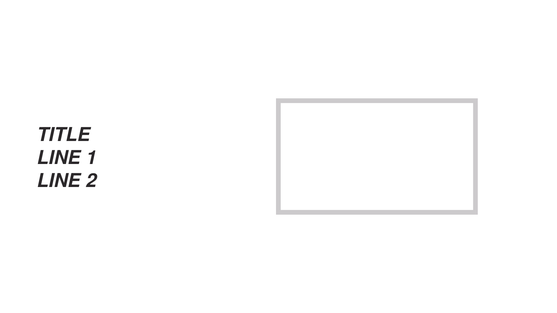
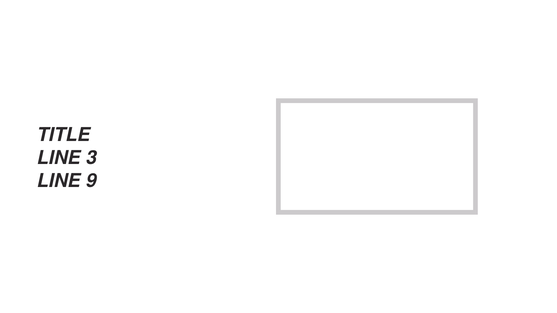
1: 1 -> 3 (91, 158)
2: 2 -> 9 (91, 181)
